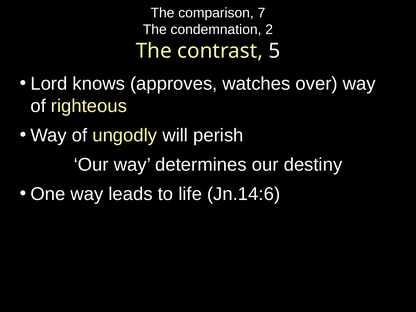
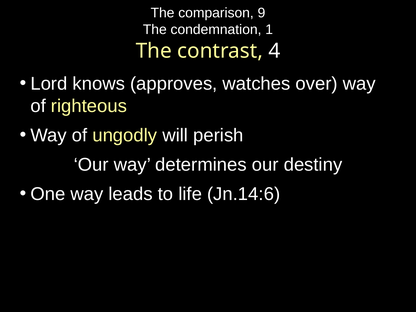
7: 7 -> 9 (262, 13)
2: 2 -> 1 (269, 30)
5: 5 -> 4 (274, 51)
